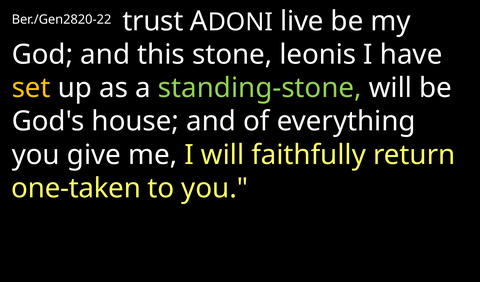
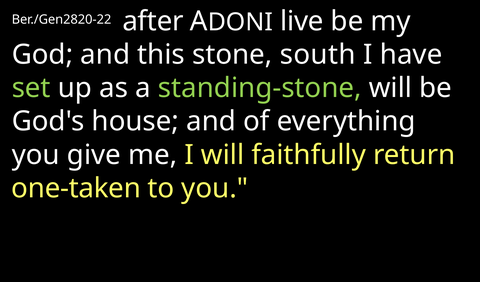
trust: trust -> after (153, 21)
leonis: leonis -> south (318, 54)
set colour: yellow -> light green (31, 88)
